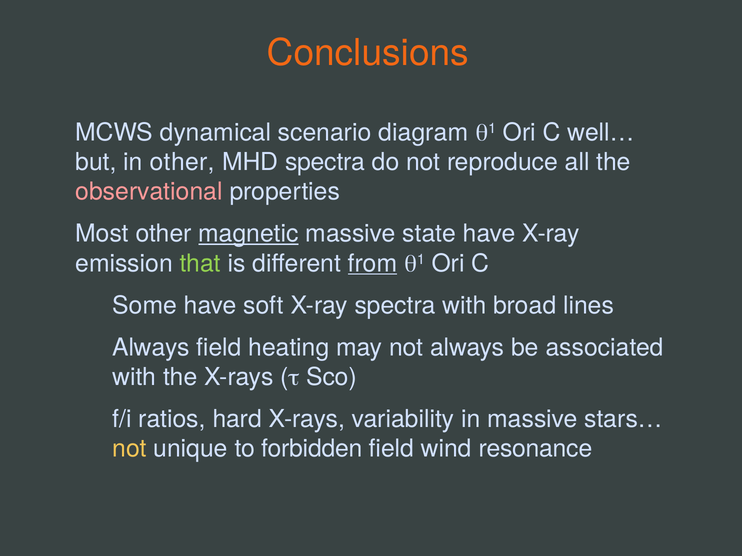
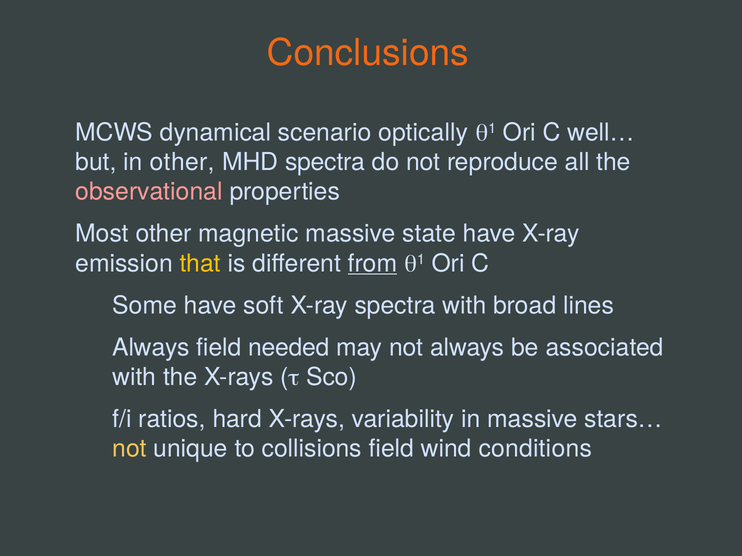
diagram: diagram -> optically (423, 133)
magnetic underline: present -> none (248, 234)
that colour: light green -> yellow (200, 264)
heating: heating -> needed (289, 348)
forbidden: forbidden -> collisions (312, 449)
resonance: resonance -> conditions (535, 449)
